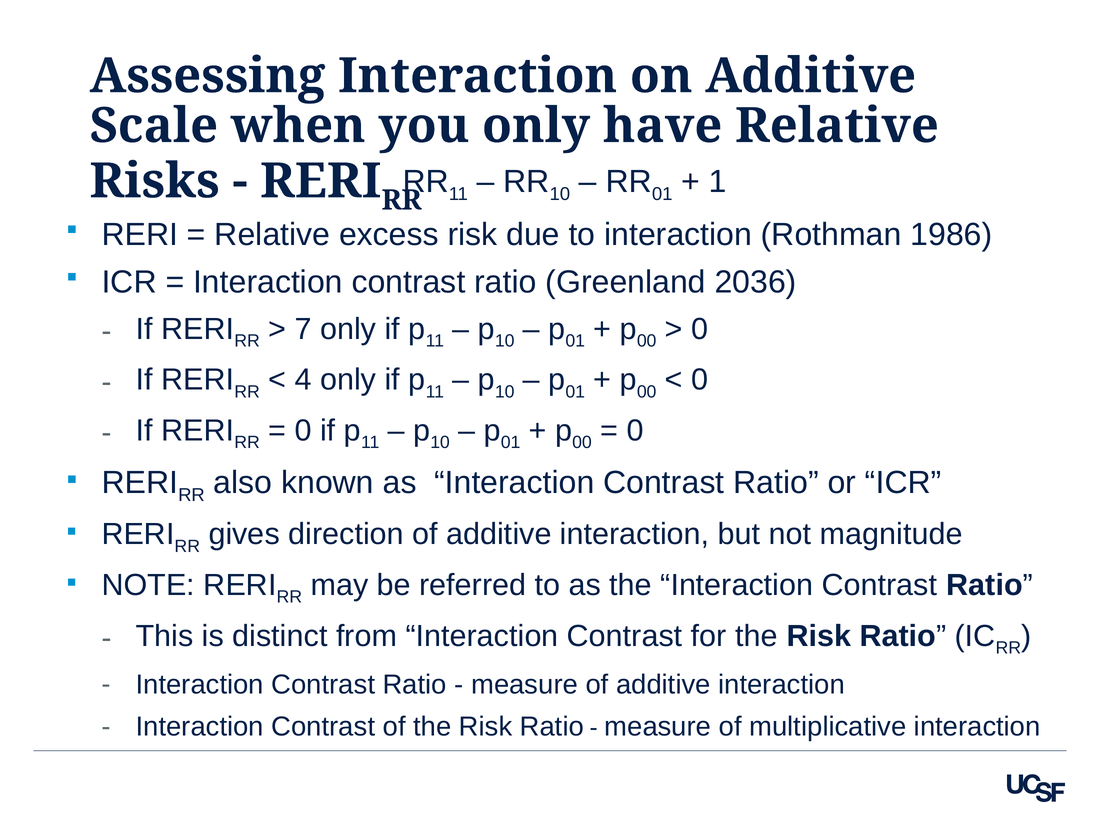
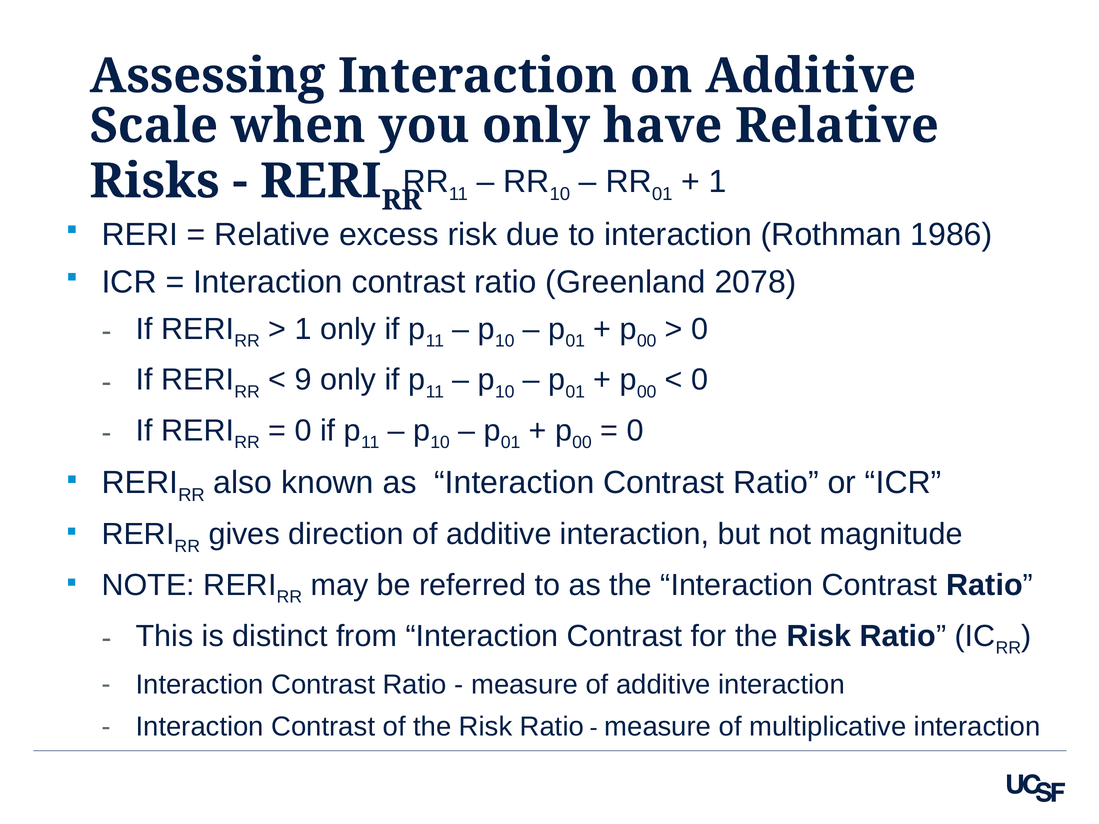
2036: 2036 -> 2078 (756, 282)
7: 7 -> 1 (303, 329)
4: 4 -> 9 (303, 380)
